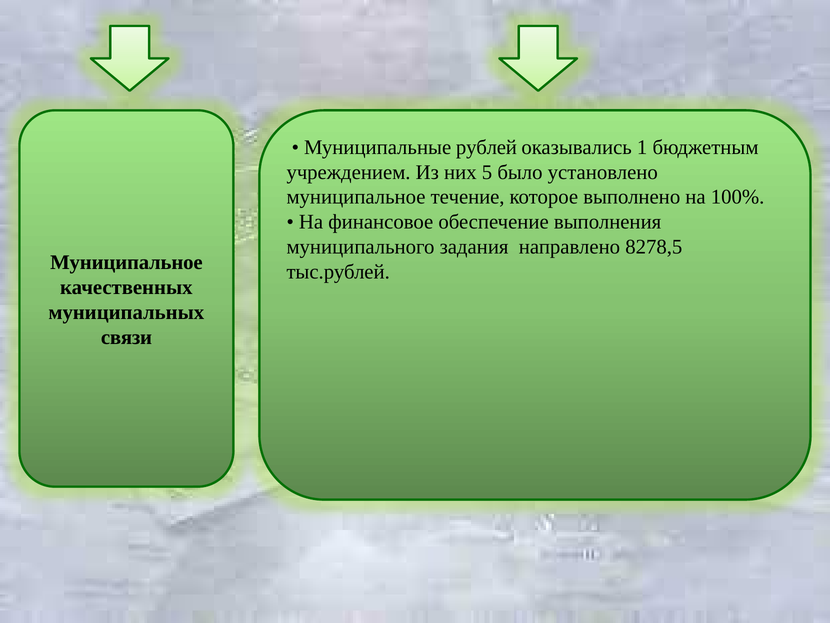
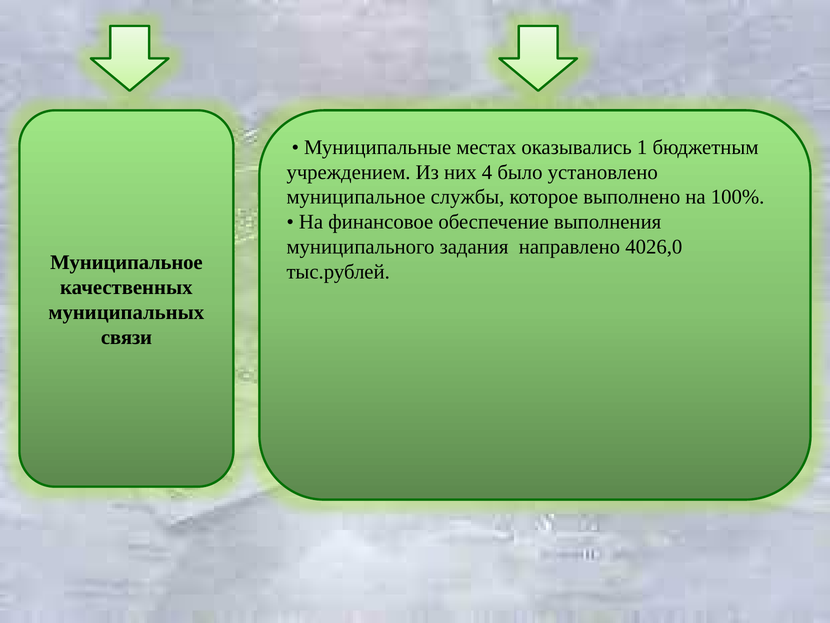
рублей: рублей -> местах (486, 147)
5: 5 -> 4 (487, 172)
течение: течение -> службы (468, 197)
8278,5: 8278,5 -> 4026,0 (654, 247)
